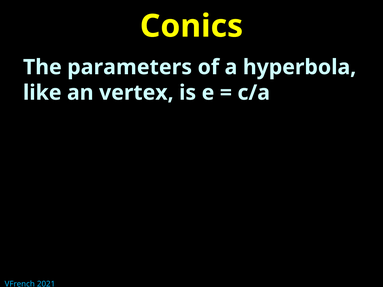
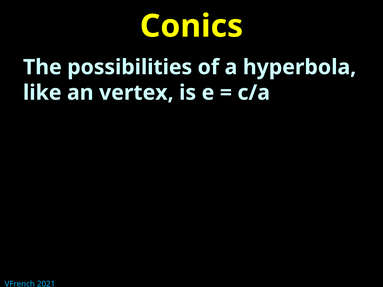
parameters: parameters -> possibilities (130, 67)
